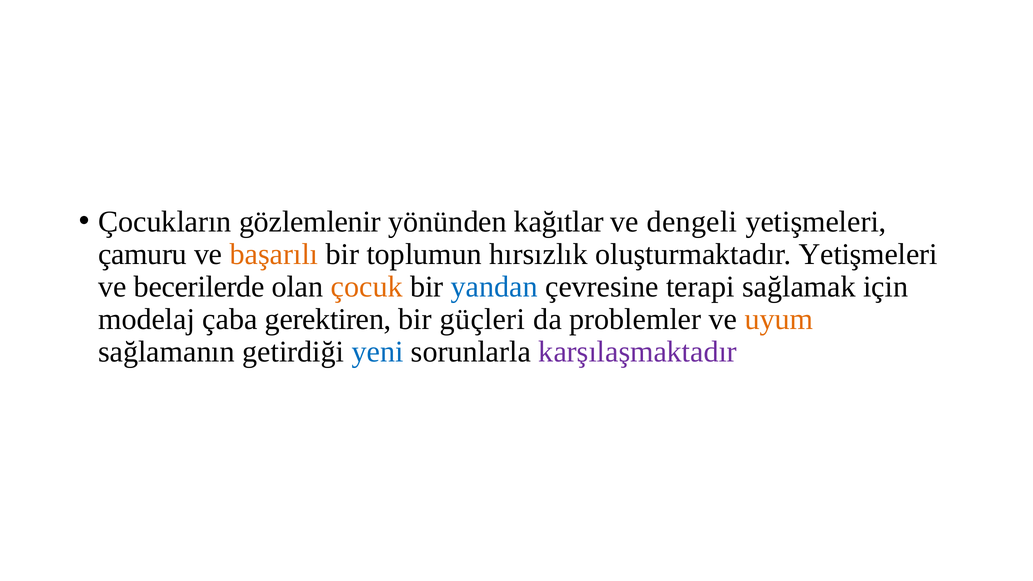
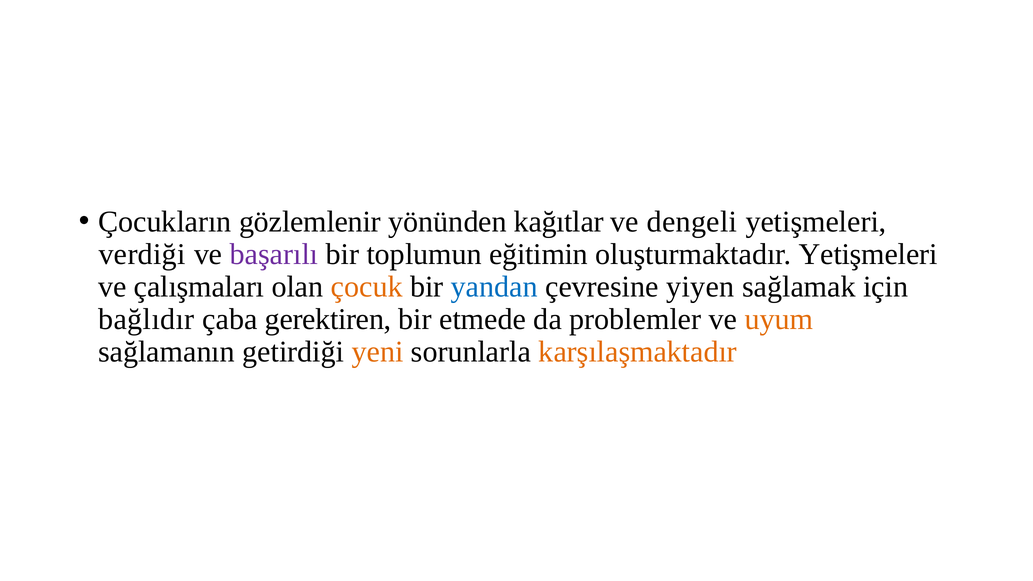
çamuru: çamuru -> verdiği (142, 254)
başarılı colour: orange -> purple (274, 254)
hırsızlık: hırsızlık -> eğitimin (539, 254)
becerilerde: becerilerde -> çalışmaları (199, 287)
terapi: terapi -> yiyen (700, 287)
modelaj: modelaj -> bağlıdır (146, 319)
güçleri: güçleri -> etmede (483, 319)
yeni colour: blue -> orange (378, 352)
karşılaşmaktadır colour: purple -> orange (638, 352)
